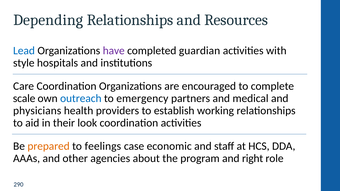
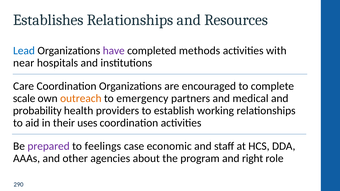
Depending: Depending -> Establishes (48, 20)
guardian: guardian -> methods (200, 51)
style: style -> near (24, 63)
outreach colour: blue -> orange (81, 99)
physicians: physicians -> probability (37, 111)
look: look -> uses (87, 123)
prepared colour: orange -> purple (49, 146)
